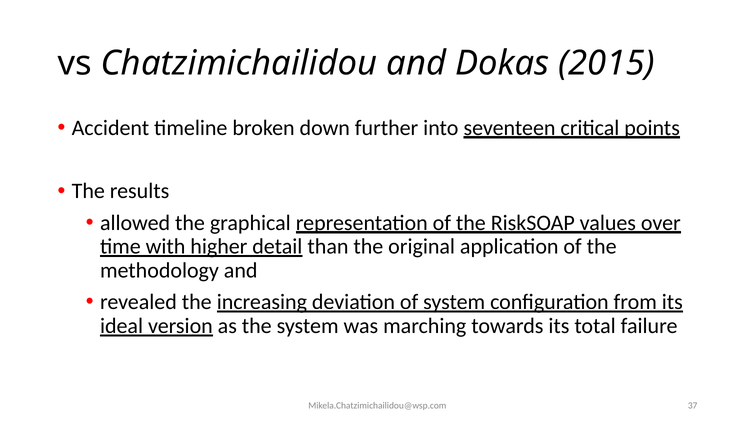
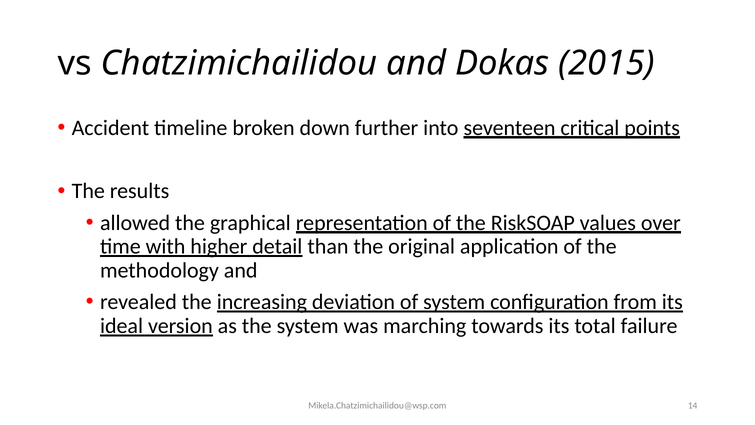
37: 37 -> 14 (693, 405)
